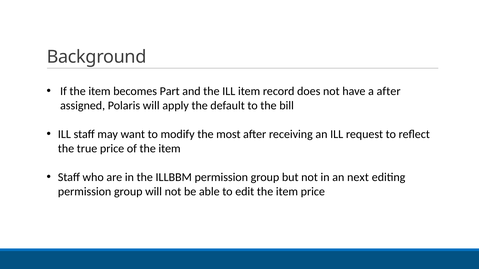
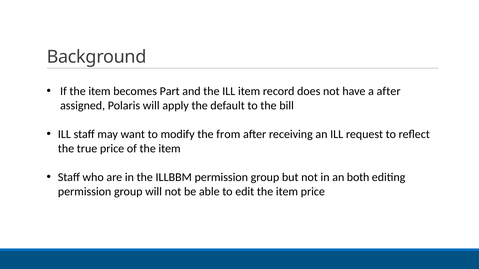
most: most -> from (228, 134)
next: next -> both (358, 178)
